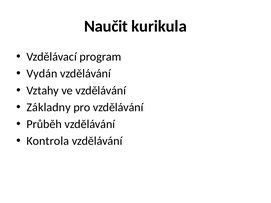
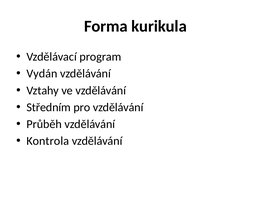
Naučit: Naučit -> Forma (106, 26)
Základny: Základny -> Středním (49, 107)
